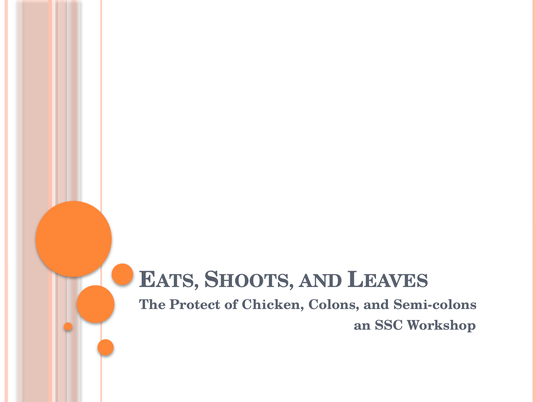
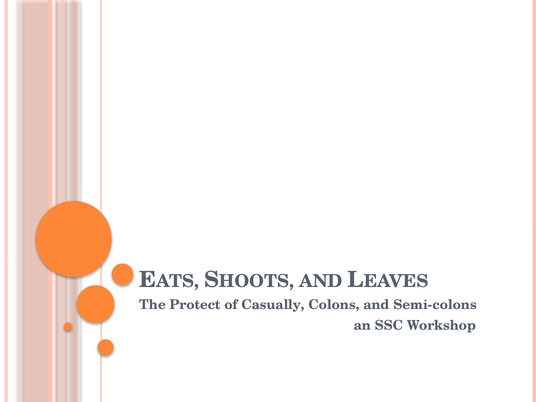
Chicken: Chicken -> Casually (273, 305)
